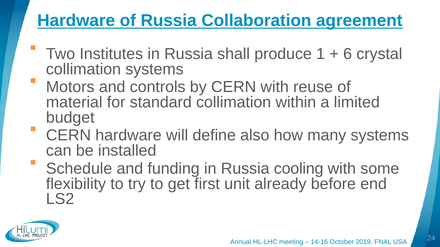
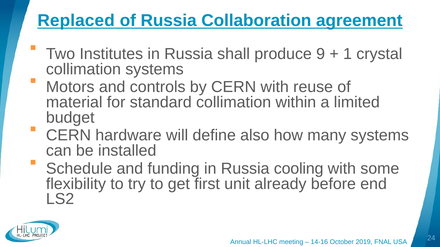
Hardware: Hardware -> Replaced (76, 21)
1: 1 -> 9 (321, 54)
6: 6 -> 1 (348, 54)
